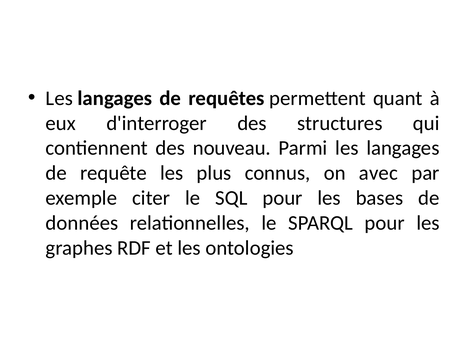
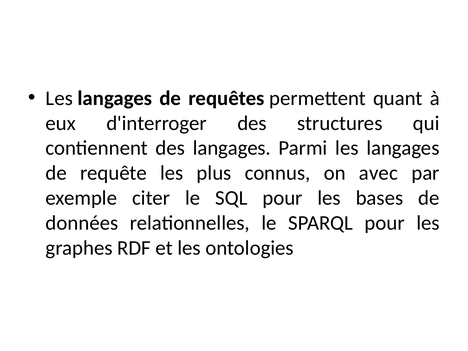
des nouveau: nouveau -> langages (232, 148)
